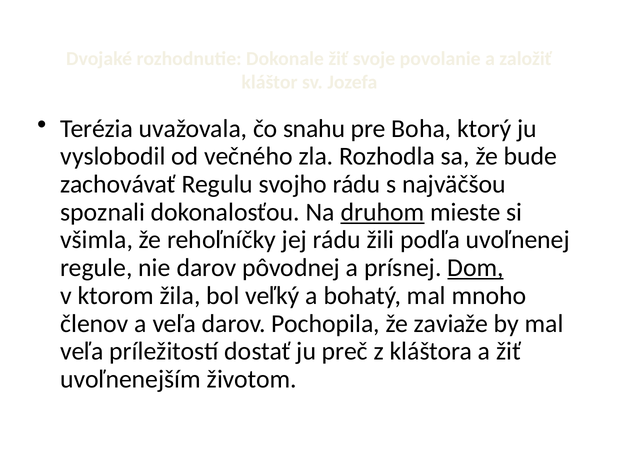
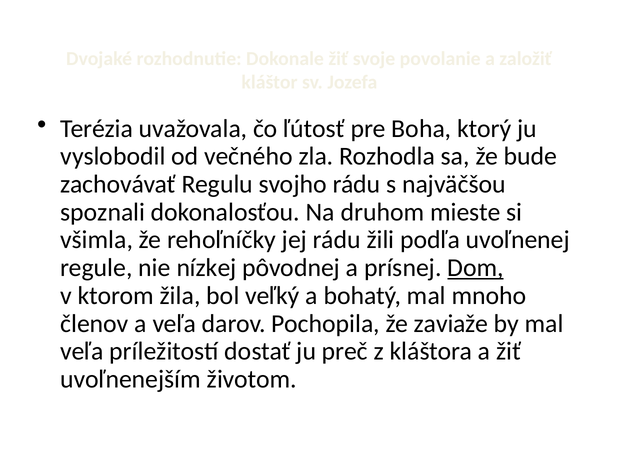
snahu: snahu -> ľútosť (314, 129)
druhom underline: present -> none (382, 212)
nie darov: darov -> nízkej (206, 268)
